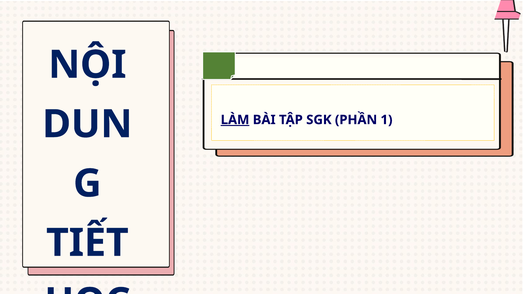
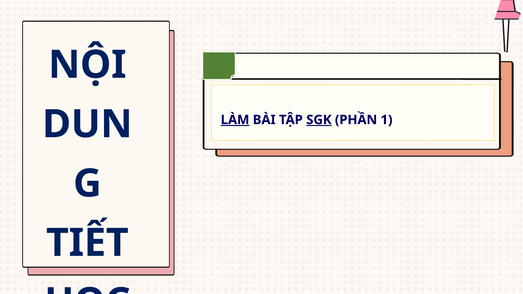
SGK underline: none -> present (319, 120)
